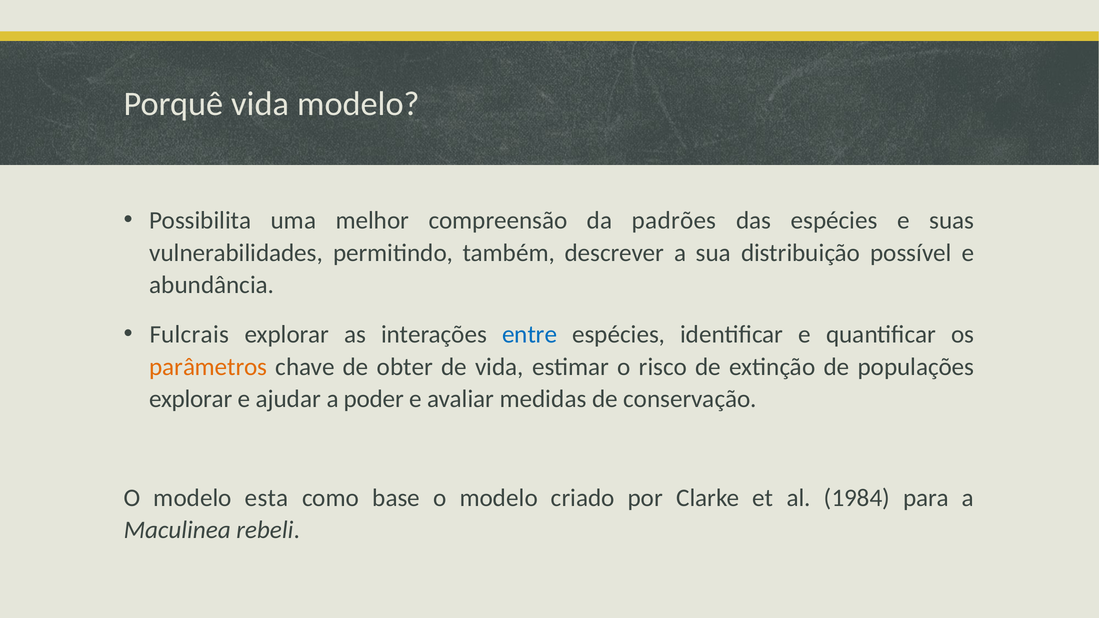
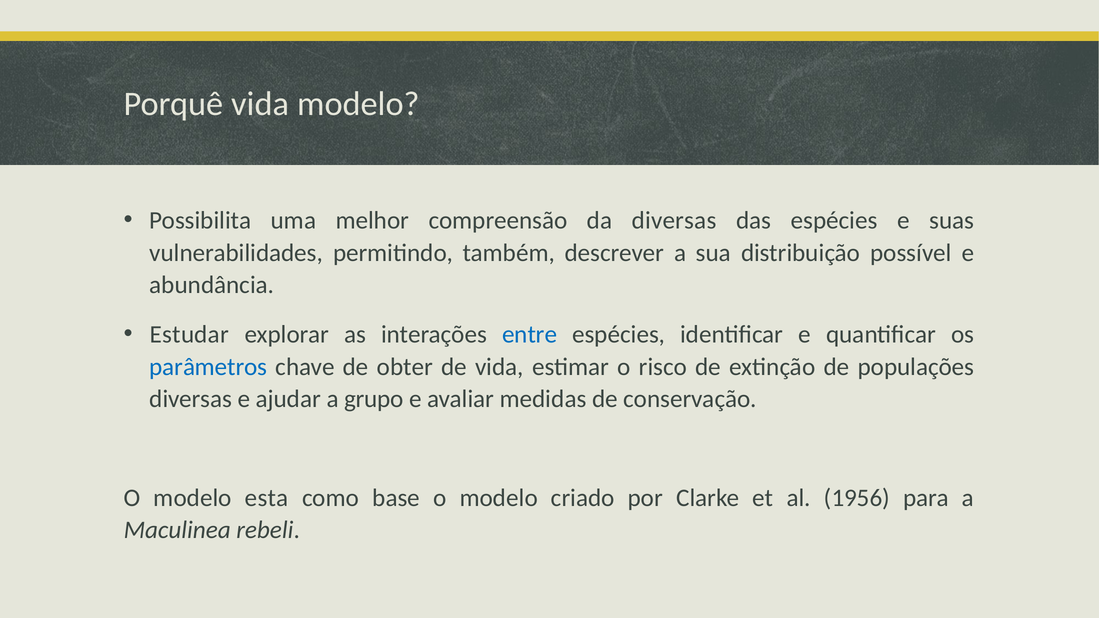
da padrões: padrões -> diversas (674, 221)
Fulcrais: Fulcrais -> Estudar (189, 335)
parâmetros colour: orange -> blue (208, 367)
explorar: explorar -> diversas (191, 399)
poder: poder -> grupo (374, 399)
1984: 1984 -> 1956 (857, 498)
